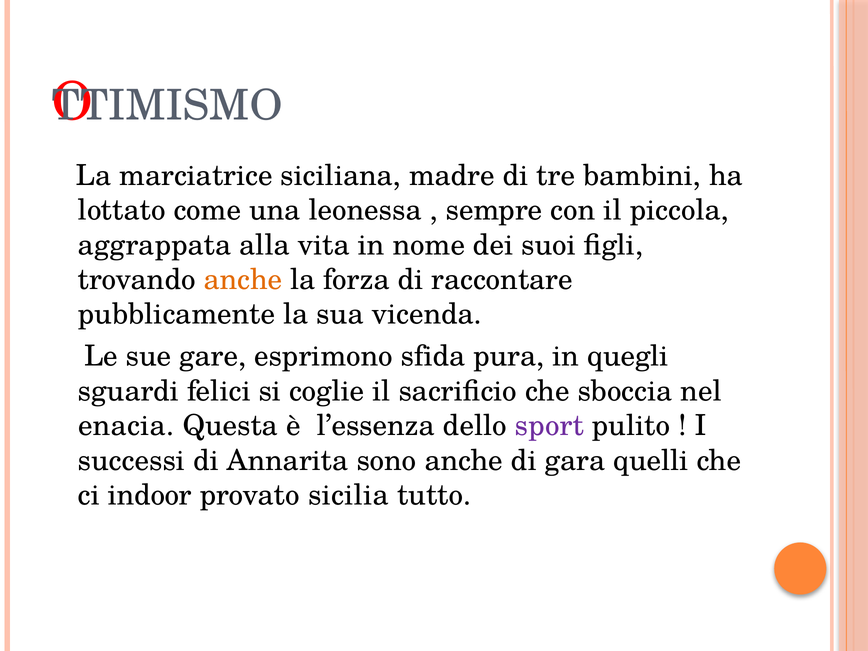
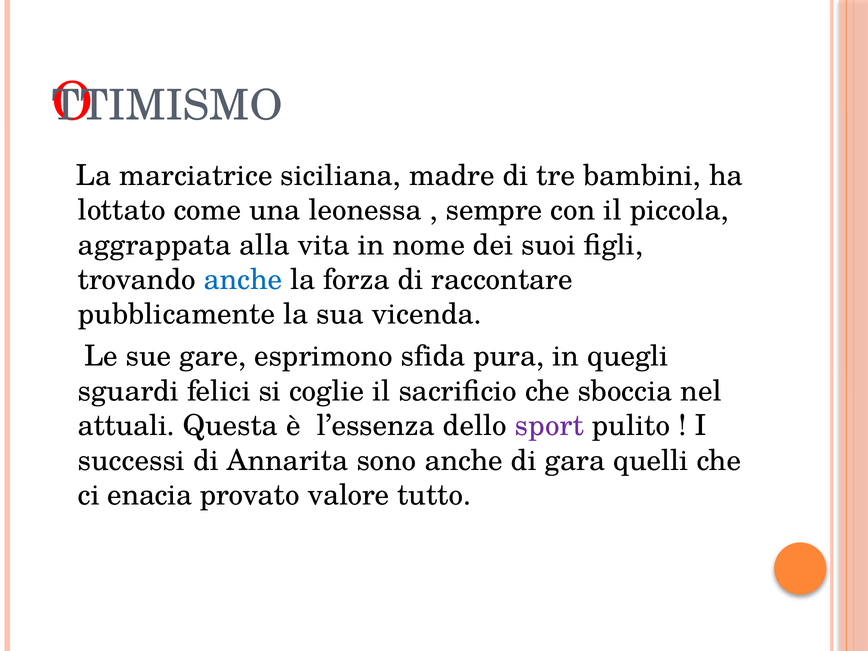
anche colour: orange -> blue (243, 280)
enacia: enacia -> attuali (127, 426)
indoor: indoor -> enacia (150, 495)
sicilia: sicilia -> valore (349, 495)
